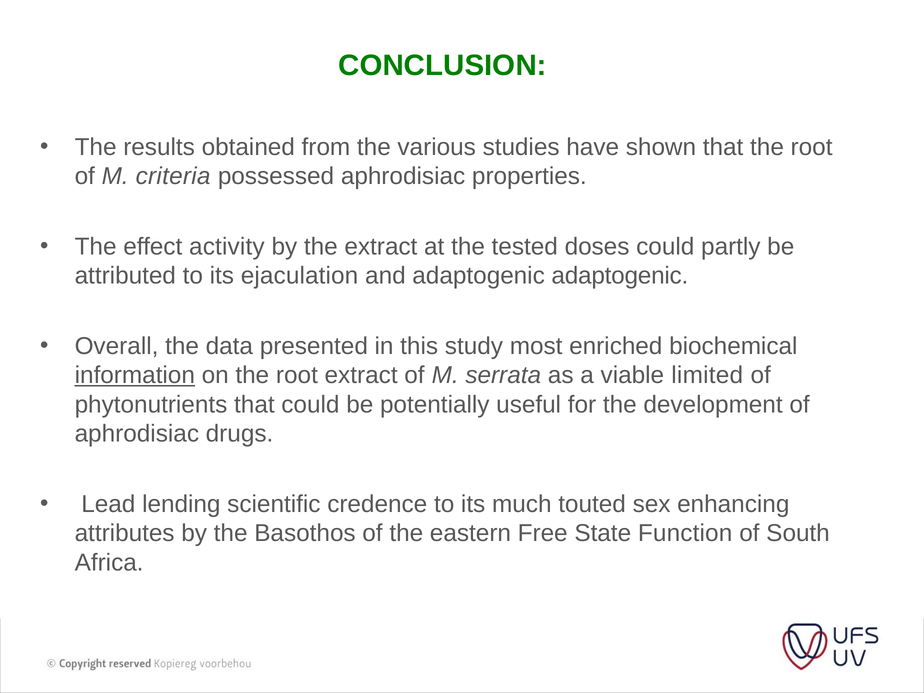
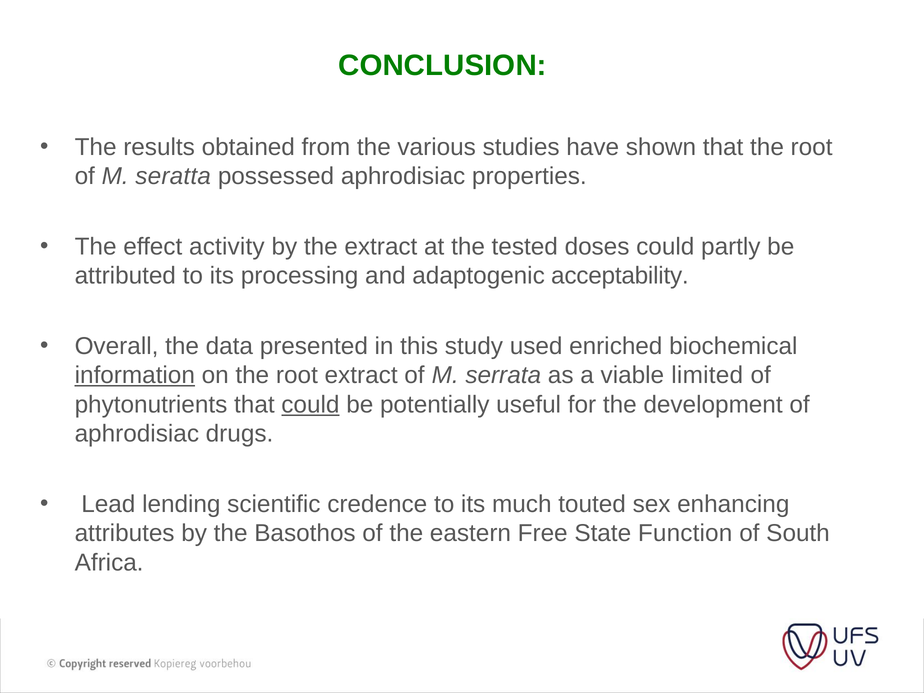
criteria: criteria -> seratta (173, 176)
ejaculation: ejaculation -> processing (300, 276)
adaptogenic adaptogenic: adaptogenic -> acceptability (620, 276)
most: most -> used (536, 346)
could underline: none -> present (310, 405)
